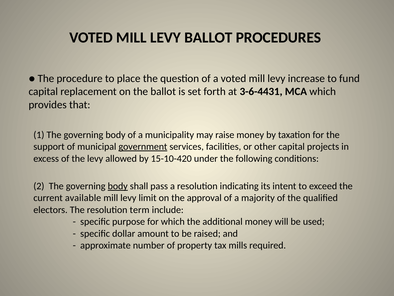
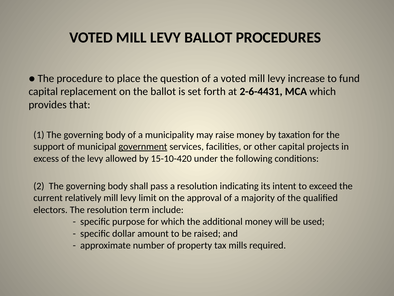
3-6-4431: 3-6-4431 -> 2-6-4431 (261, 91)
body underline: present -> none (118, 186)
available: available -> relatively (83, 198)
